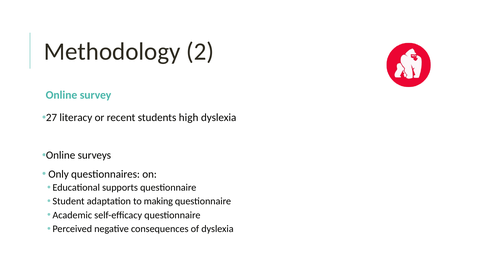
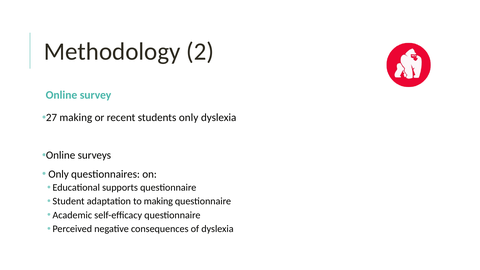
27 literacy: literacy -> making (76, 117)
students high: high -> only (189, 117)
